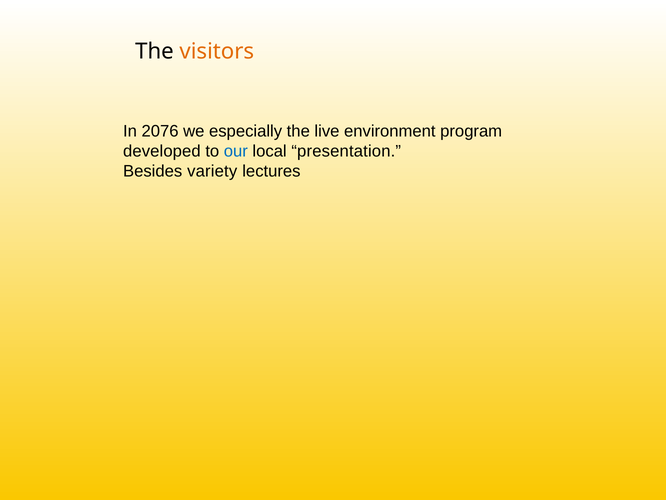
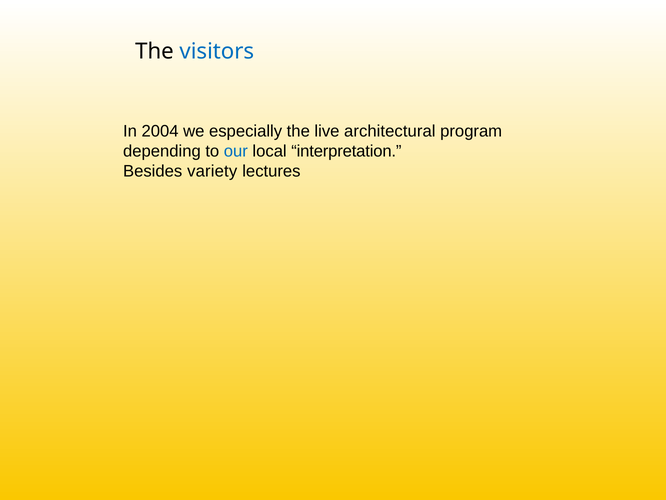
visitors colour: orange -> blue (217, 51)
2076: 2076 -> 2004 (160, 131)
environment: environment -> architectural (390, 131)
developed: developed -> depending (162, 151)
presentation: presentation -> interpretation (346, 151)
